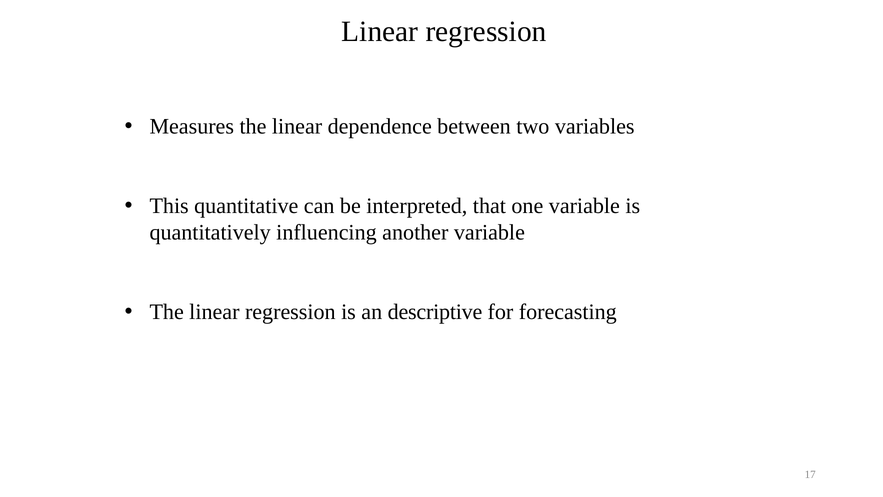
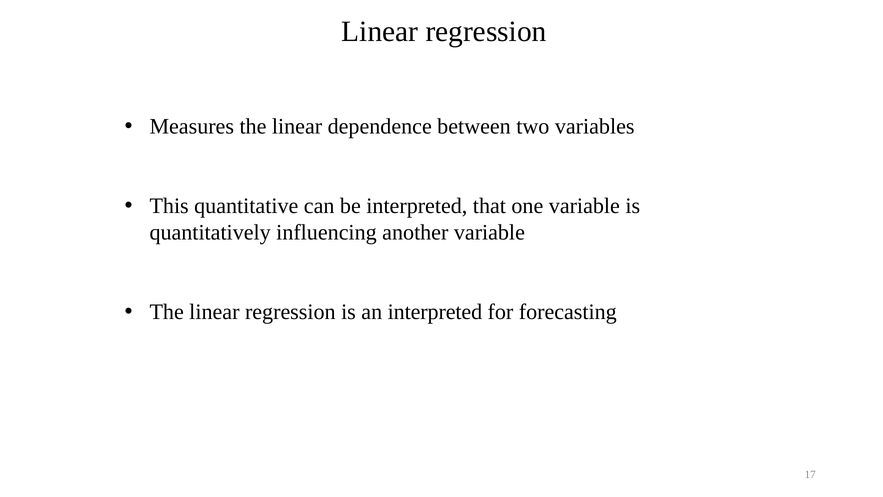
an descriptive: descriptive -> interpreted (435, 312)
